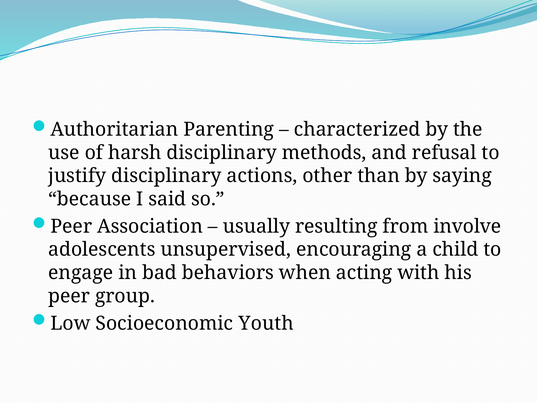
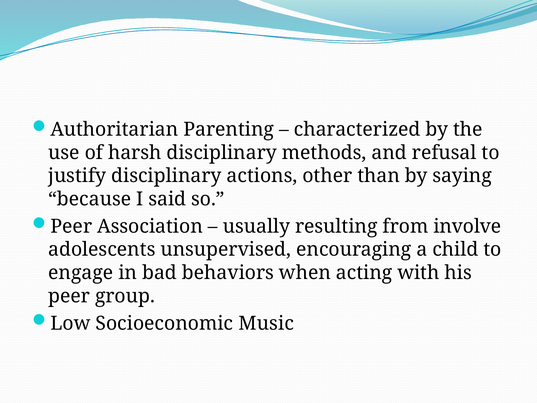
Youth: Youth -> Music (266, 323)
